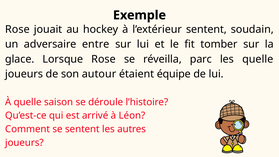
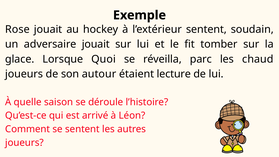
adversaire entre: entre -> jouait (96, 44)
Lorsque Rose: Rose -> Quoi (104, 59)
les quelle: quelle -> chaud (258, 59)
équipe: équipe -> lecture (174, 74)
